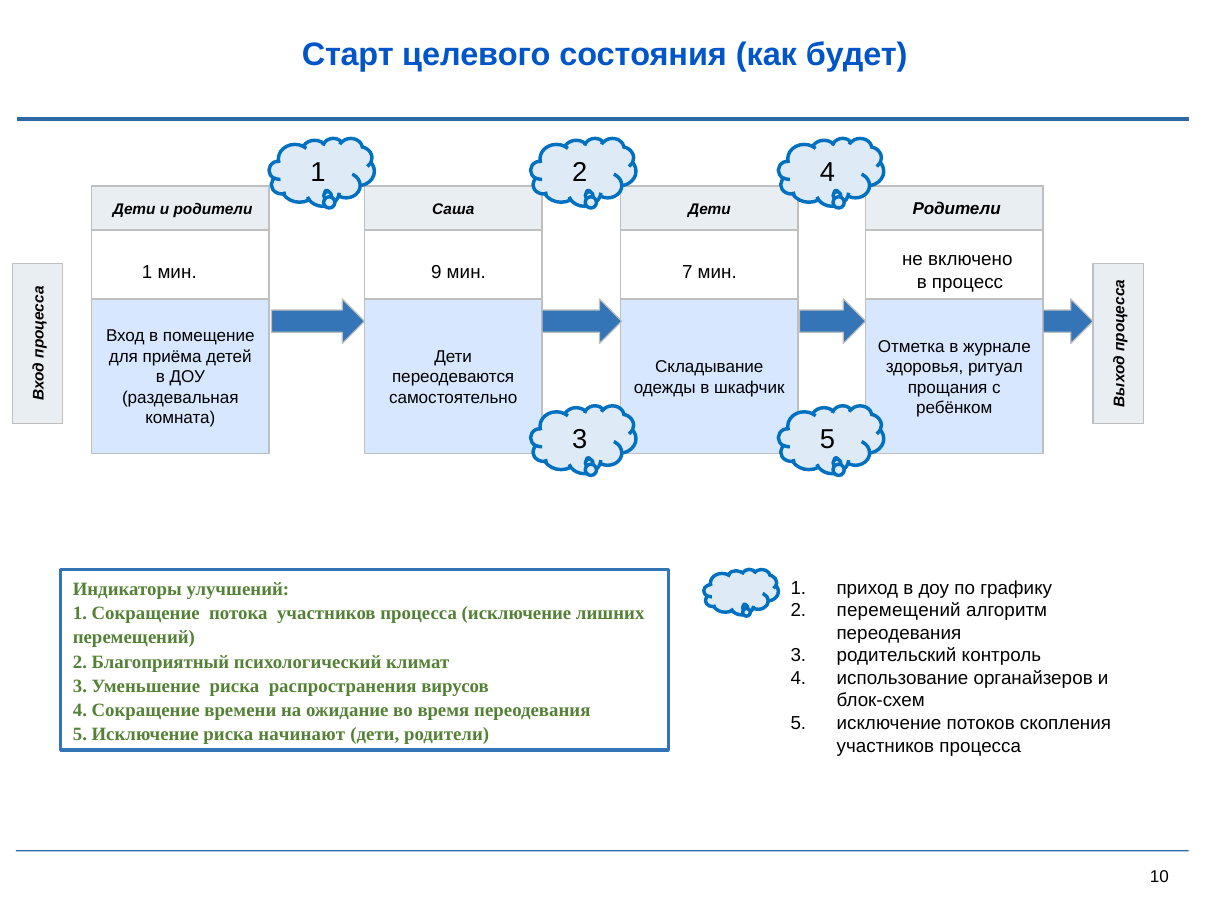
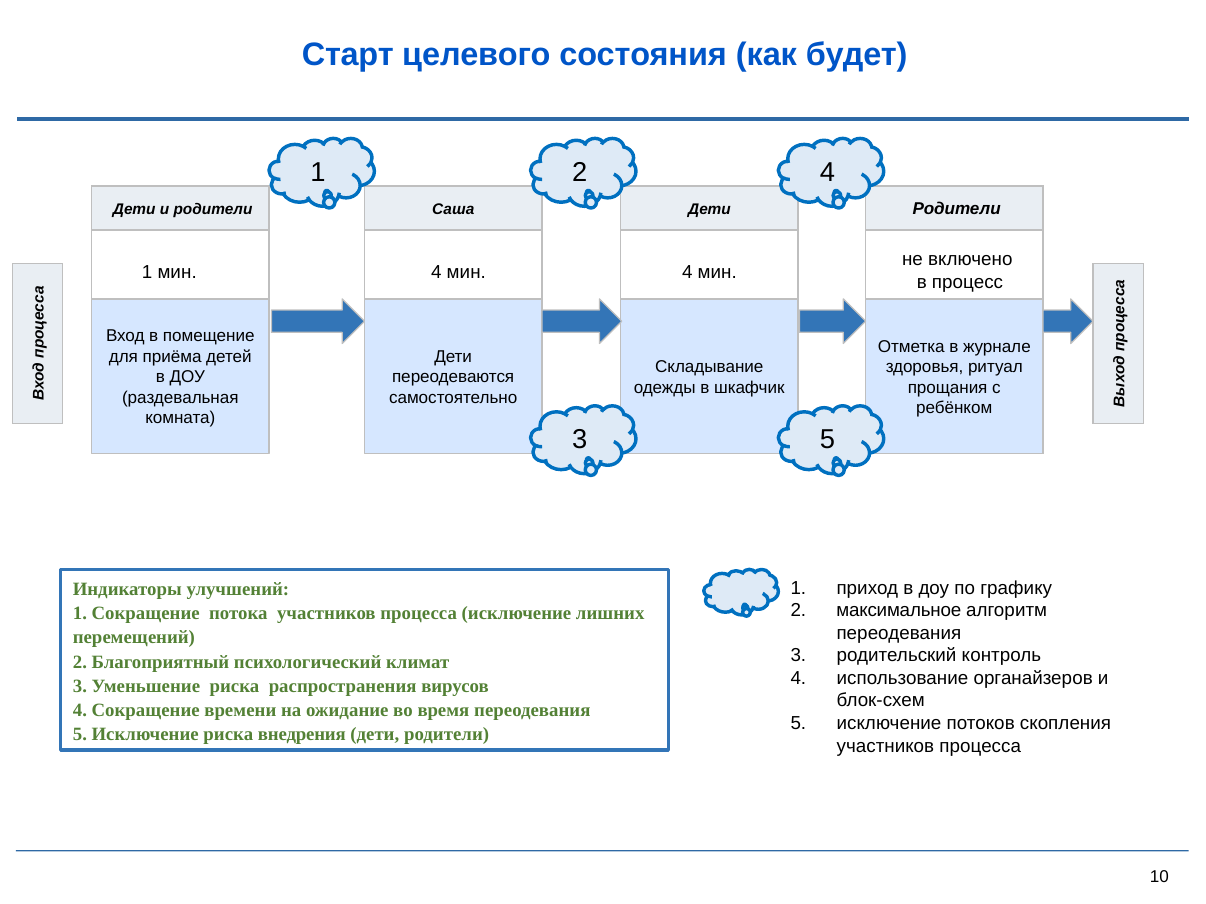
1 мин 9: 9 -> 4 (436, 273)
7: 7 -> 4 (687, 272)
2 перемещений: перемещений -> максимальное (899, 611)
начинают: начинают -> внедрения (302, 735)
